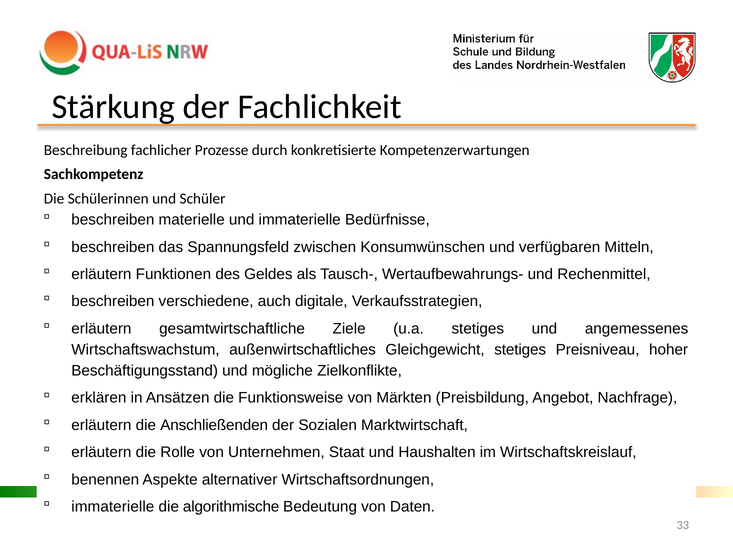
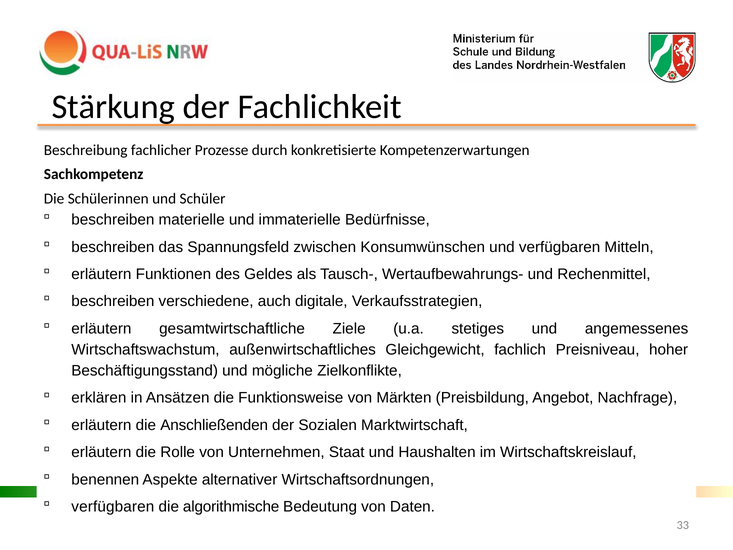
Gleichgewicht stetiges: stetiges -> fachlich (520, 349)
immaterielle: immaterielle -> verfügbaren (113, 506)
